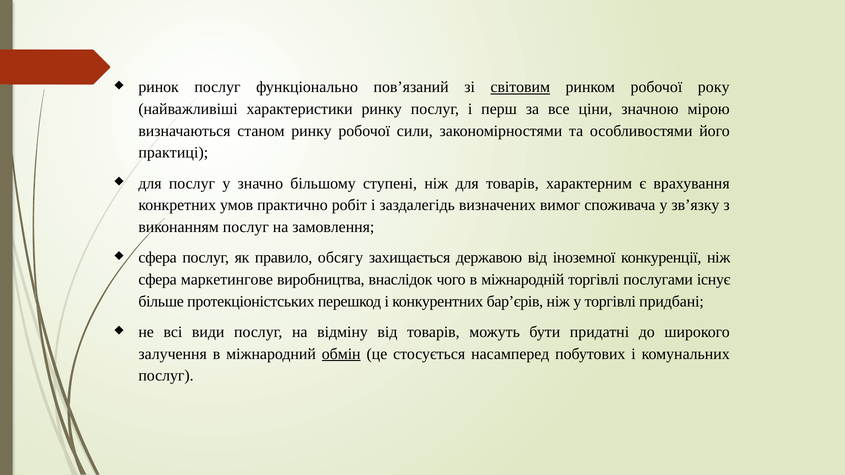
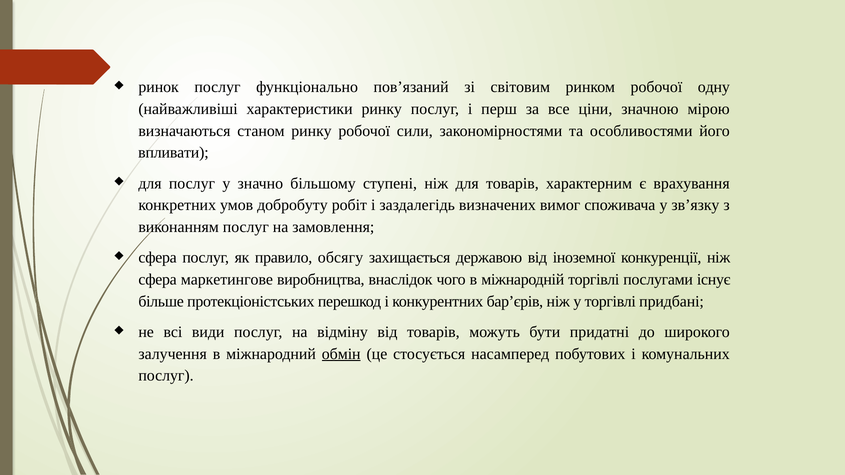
світовим underline: present -> none (520, 87)
року: року -> одну (714, 87)
практиці: практиці -> впливати (173, 153)
практично: практично -> добробуту (292, 205)
